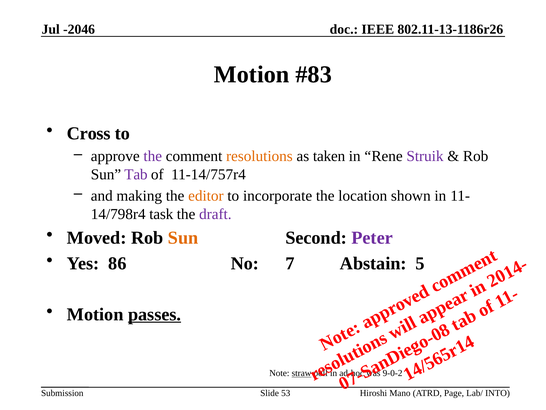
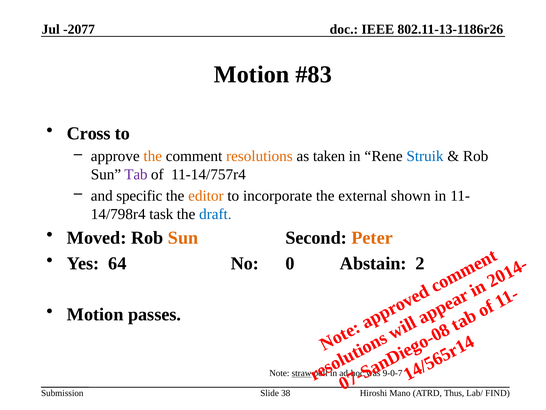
-2046: -2046 -> -2077 (79, 29)
the colour: purple -> orange (153, 156)
Struik colour: purple -> blue (425, 156)
making: making -> specific (139, 196)
location: location -> external (363, 196)
draft colour: purple -> blue (215, 214)
Peter colour: purple -> orange (372, 238)
86: 86 -> 64 (117, 263)
No 7: 7 -> 0 (290, 263)
Abstain 5: 5 -> 2 (420, 263)
passes underline: present -> none (155, 314)
9-0-2: 9-0-2 -> 9-0-7 (393, 373)
53: 53 -> 38 (286, 393)
Page: Page -> Thus (454, 393)
INTO: INTO -> FIND (498, 393)
